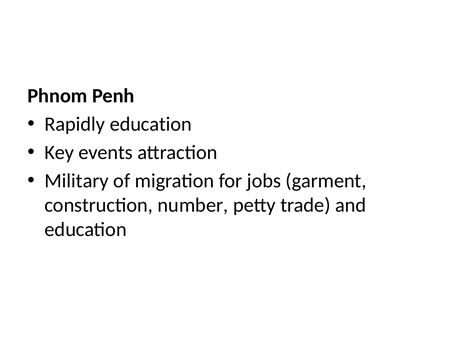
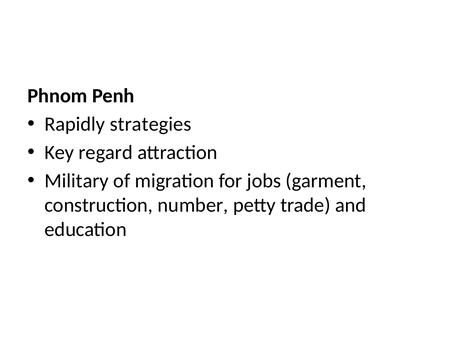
Rapidly education: education -> strategies (151, 124)
events: events -> regard (106, 153)
